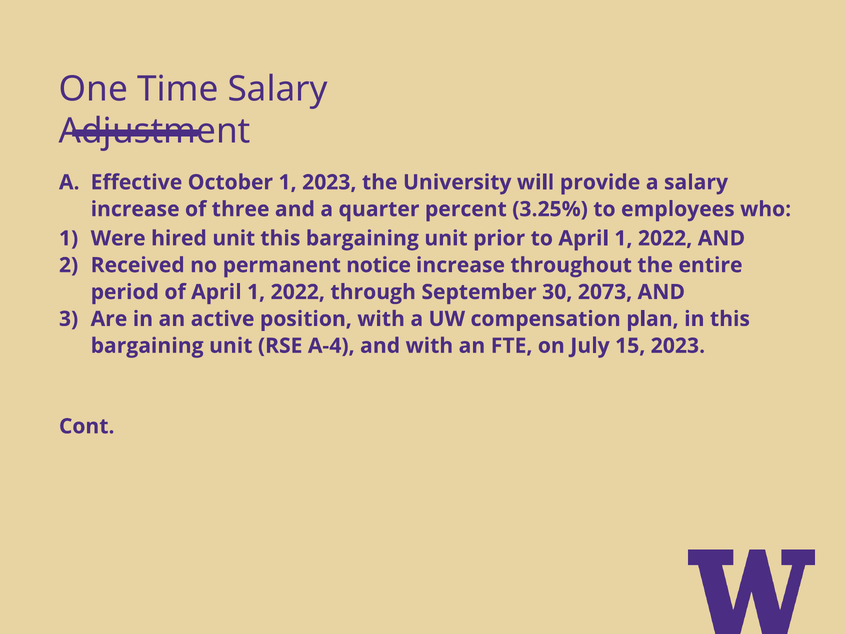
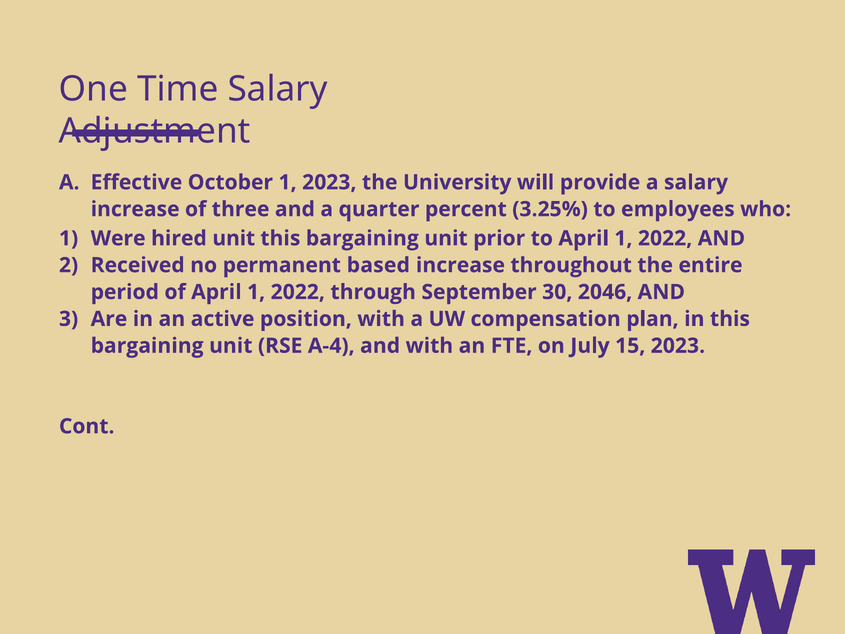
notice: notice -> based (378, 265)
2073: 2073 -> 2046 (605, 292)
